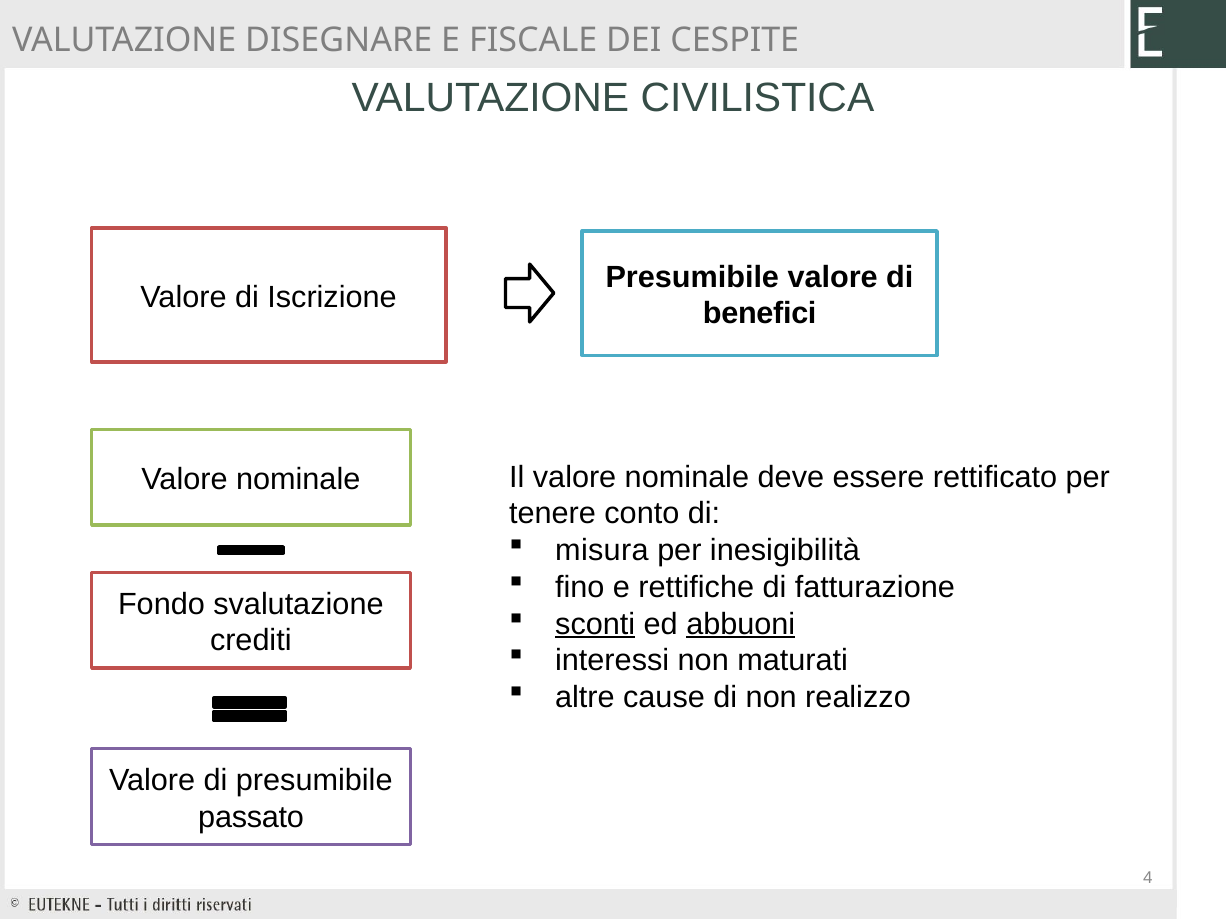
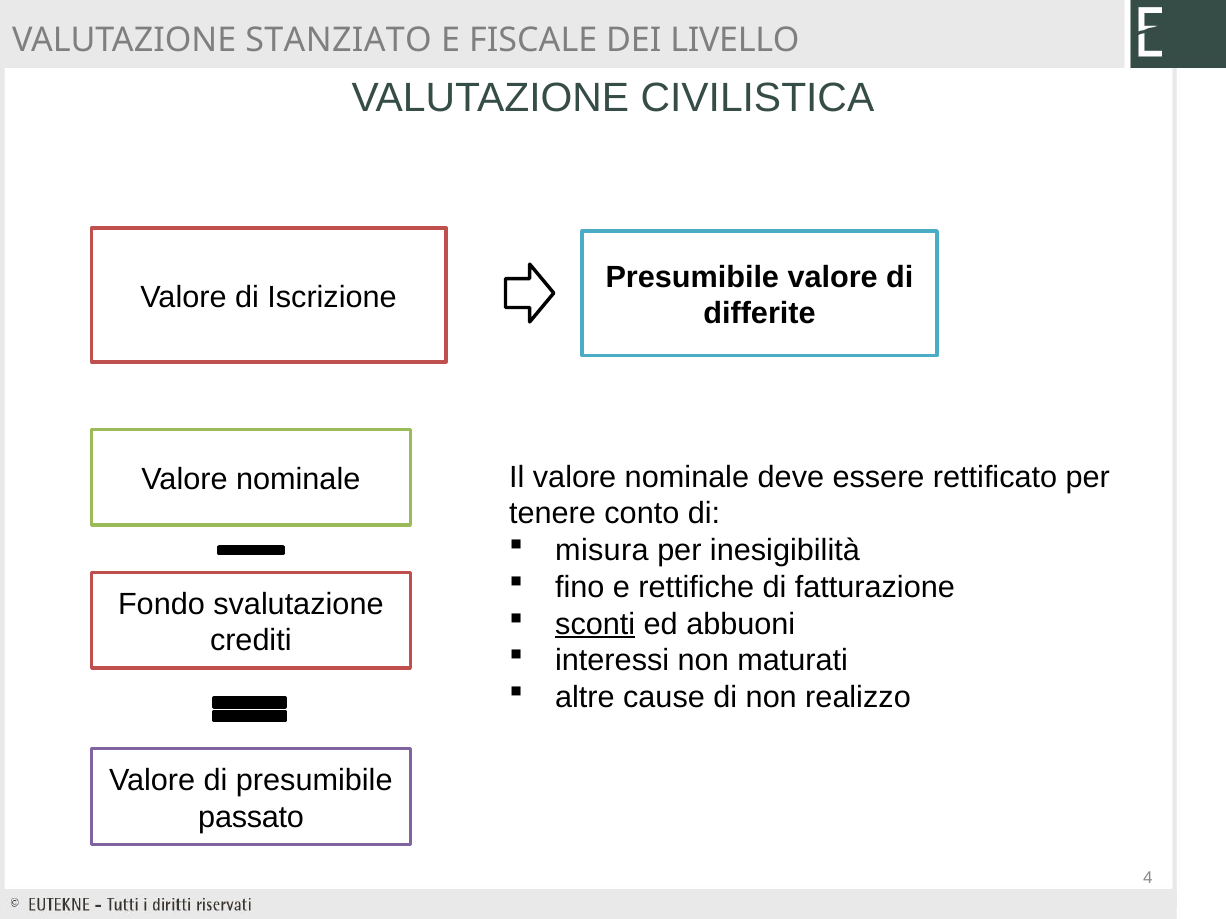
DISEGNARE: DISEGNARE -> STANZIATO (339, 40)
CESPITE: CESPITE -> LIVELLO (735, 40)
benefici: benefici -> differite (760, 314)
abbuoni underline: present -> none (741, 624)
